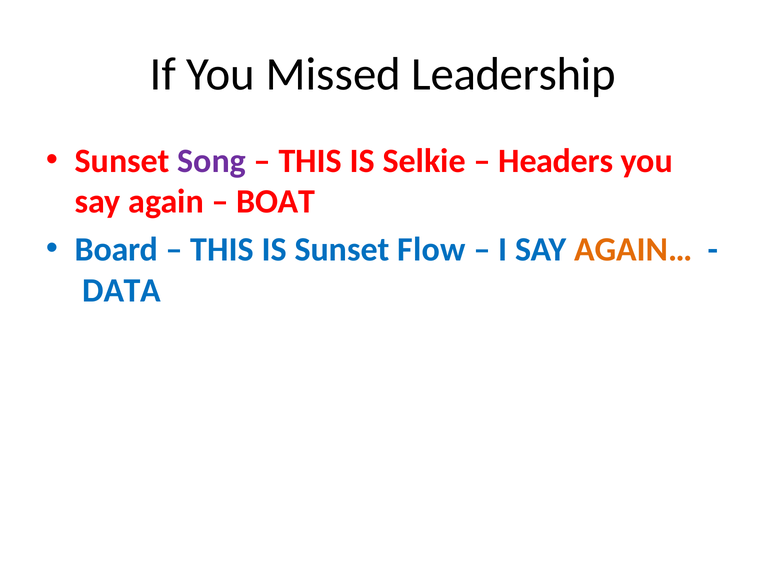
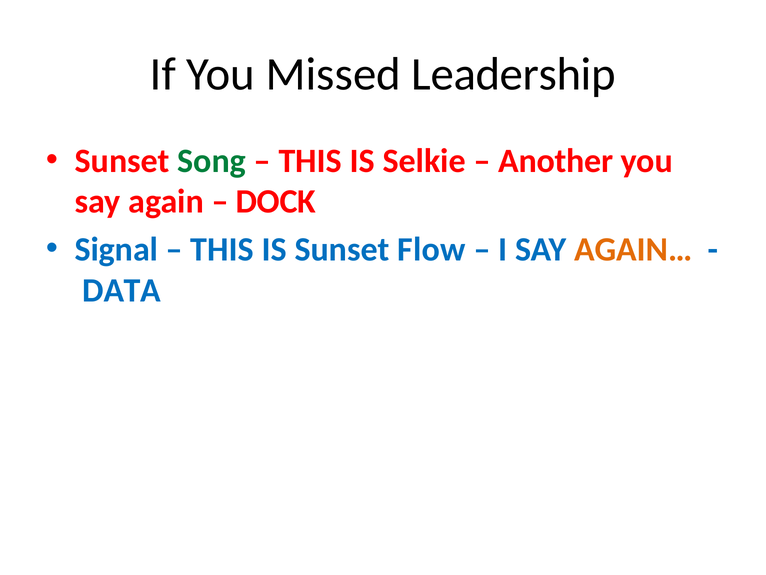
Song colour: purple -> green (212, 161)
Headers: Headers -> Another (556, 161)
BOAT: BOAT -> DOCK (276, 202)
Board: Board -> Signal (116, 249)
